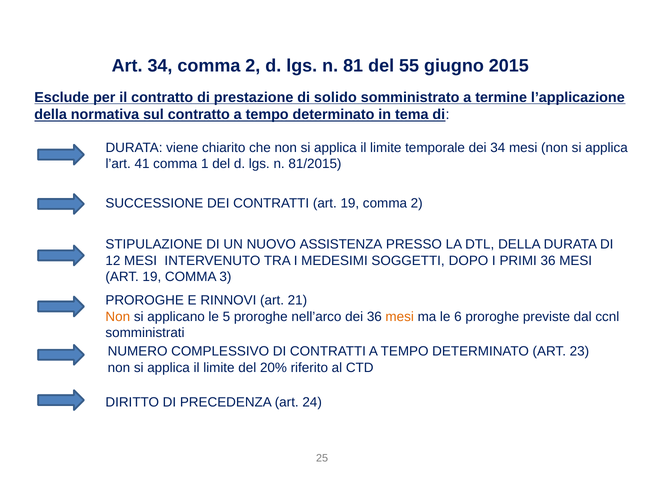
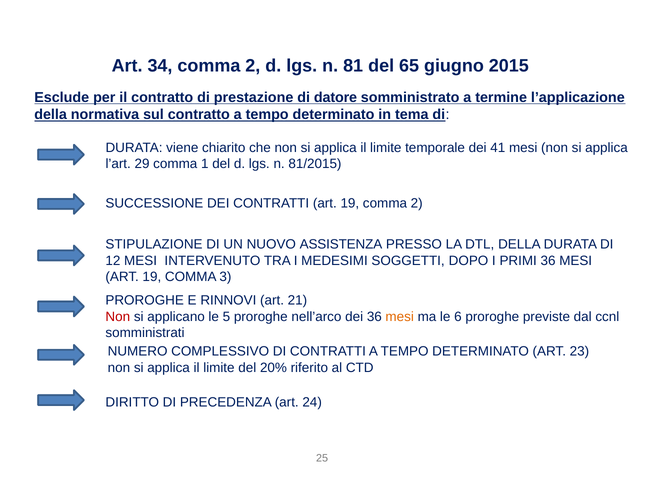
55: 55 -> 65 (409, 66)
solido: solido -> datore (336, 97)
dei 34: 34 -> 41 (498, 148)
41: 41 -> 29 (142, 164)
Non colour: orange -> red (118, 316)
